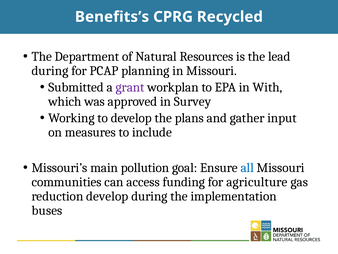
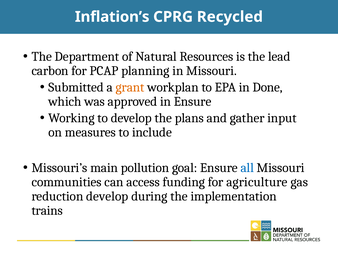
Benefits’s: Benefits’s -> Inflation’s (112, 17)
during: during -> carbon (50, 71)
grant colour: purple -> orange (130, 87)
With: With -> Done (268, 87)
in Survey: Survey -> Ensure (193, 101)
buses: buses -> trains (47, 210)
